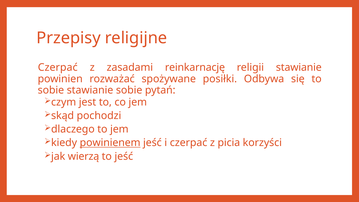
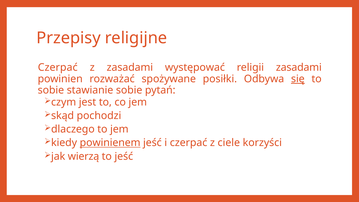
reinkarnację: reinkarnację -> występować (195, 68)
religii stawianie: stawianie -> zasadami (299, 68)
się underline: none -> present (298, 79)
picia: picia -> ciele (229, 143)
